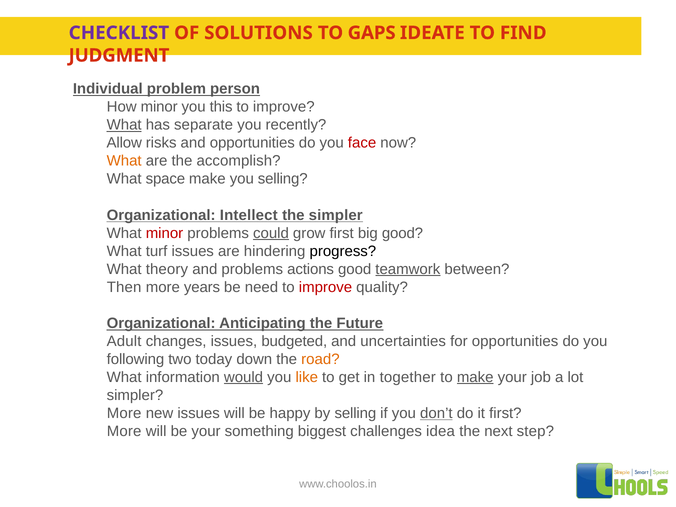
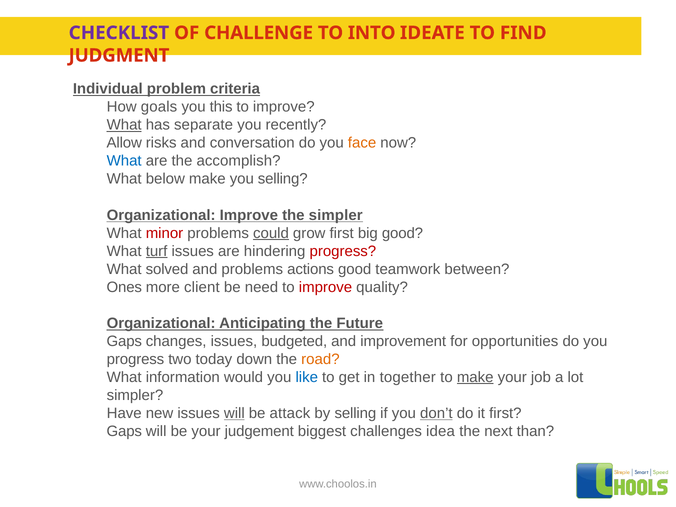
SOLUTIONS: SOLUTIONS -> CHALLENGE (259, 33)
GAPS: GAPS -> INTO (372, 33)
person: person -> criteria (235, 89)
How minor: minor -> goals (159, 107)
and opportunities: opportunities -> conversation (252, 143)
face colour: red -> orange (362, 143)
What colour: orange -> blue (124, 161)
space: space -> below (165, 179)
Organizational Intellect: Intellect -> Improve (249, 215)
turf underline: none -> present (157, 251)
progress colour: black -> red (343, 251)
theory: theory -> solved (167, 269)
teamwork underline: present -> none (408, 269)
Then: Then -> Ones (124, 287)
years: years -> client (202, 287)
Adult: Adult -> Gaps (124, 341)
uncertainties: uncertainties -> improvement (403, 341)
following: following -> progress (135, 359)
would underline: present -> none (244, 377)
like colour: orange -> blue (307, 377)
More: More -> Have (124, 413)
will underline: none -> present (234, 413)
happy: happy -> attack (290, 413)
More: More -> Gaps (124, 431)
something: something -> judgement (259, 431)
step: step -> than (535, 431)
